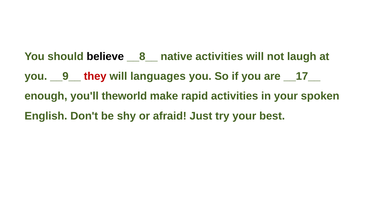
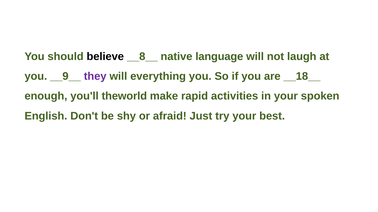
native activities: activities -> language (219, 57)
they colour: red -> purple (95, 77)
languages: languages -> everything (158, 77)
__17__: __17__ -> __18__ (302, 77)
